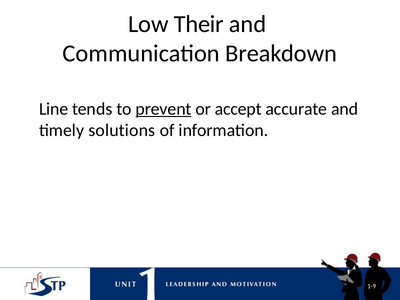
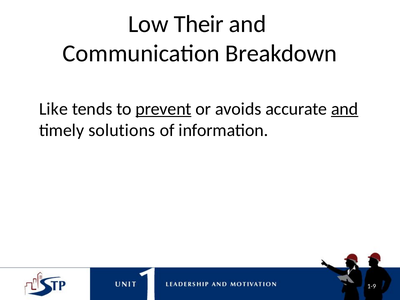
Line: Line -> Like (53, 109)
accept: accept -> avoids (238, 109)
and underline: none -> present (345, 109)
